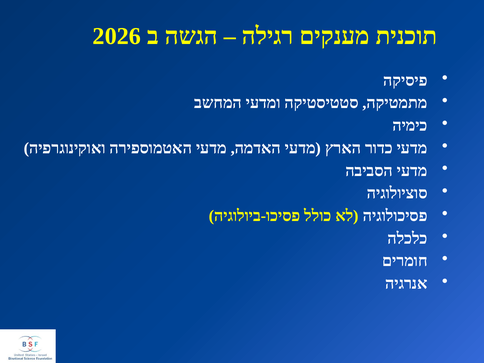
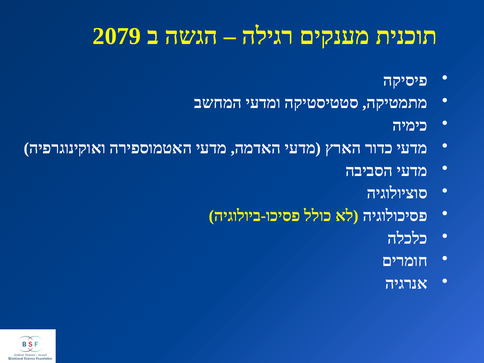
2026: 2026 -> 2079 (117, 36)
